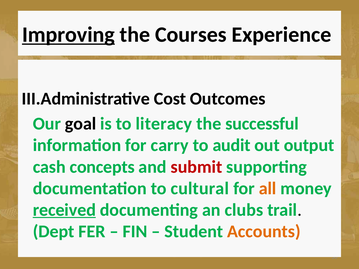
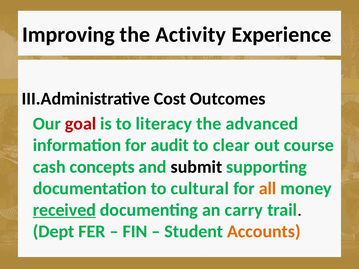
Improving underline: present -> none (68, 35)
Courses: Courses -> Activity (191, 35)
goal colour: black -> red (81, 124)
successful: successful -> advanced (262, 124)
carry: carry -> audit (170, 145)
audit: audit -> clear (231, 145)
output: output -> course (309, 145)
submit colour: red -> black (196, 167)
clubs: clubs -> carry (244, 210)
